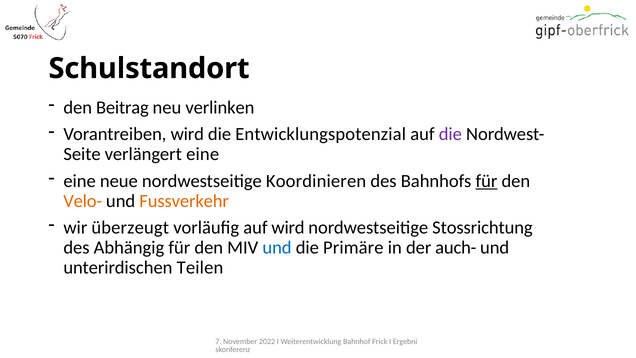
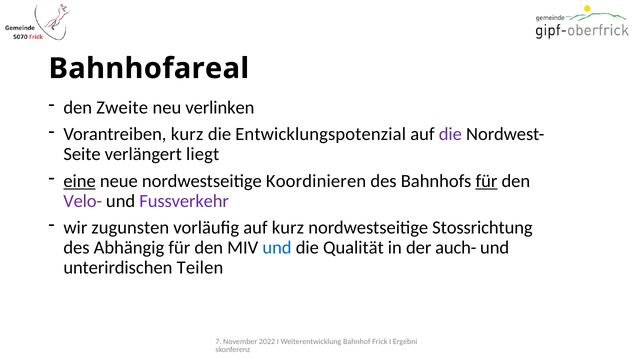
Schulstandort: Schulstandort -> Bahnhofareal (149, 68)
Beitrag: Beitrag -> Zweite (122, 107)
Vorantreiben wird: wird -> kurz (187, 134)
verlängert eine: eine -> liegt (203, 154)
eine underline: none -> present (80, 181)
Velo- colour: orange -> purple (83, 201)
Fussverkehr colour: orange -> purple (184, 201)
überzeugt: überzeugt -> zugunsten (130, 227)
auf wird: wird -> kurz (288, 227)
Primäre: Primäre -> Qualität (353, 247)
